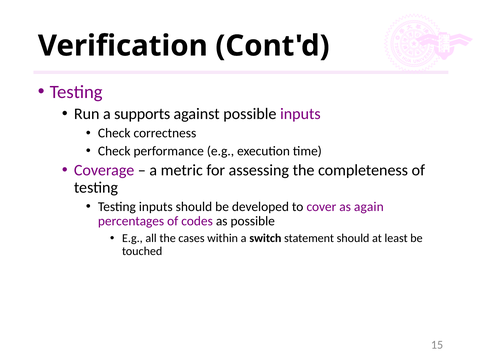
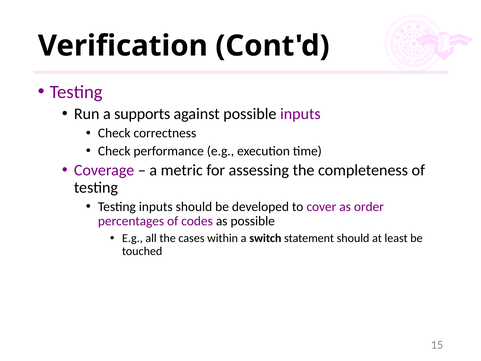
again: again -> order (369, 207)
